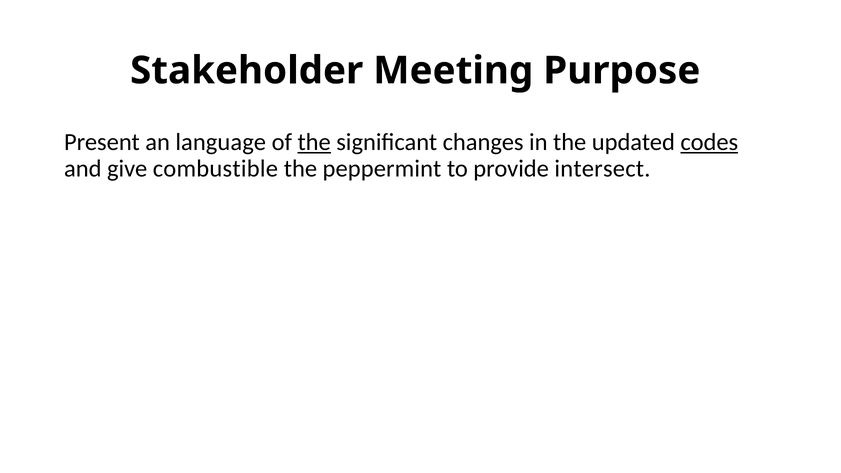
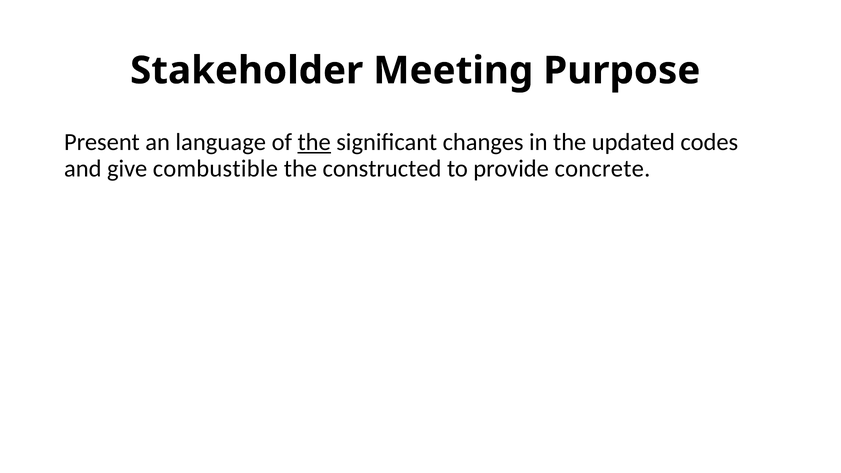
codes underline: present -> none (709, 142)
peppermint: peppermint -> constructed (382, 169)
intersect: intersect -> concrete (602, 169)
